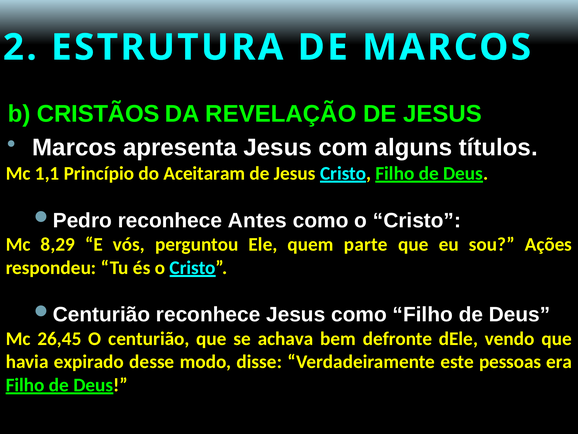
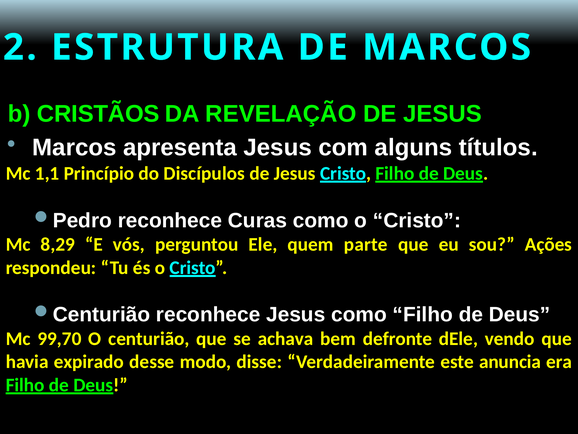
Aceitaram: Aceitaram -> Discípulos (204, 173)
Antes: Antes -> Curas (257, 220)
26,45: 26,45 -> 99,70 (59, 338)
pessoas: pessoas -> anuncia (510, 361)
